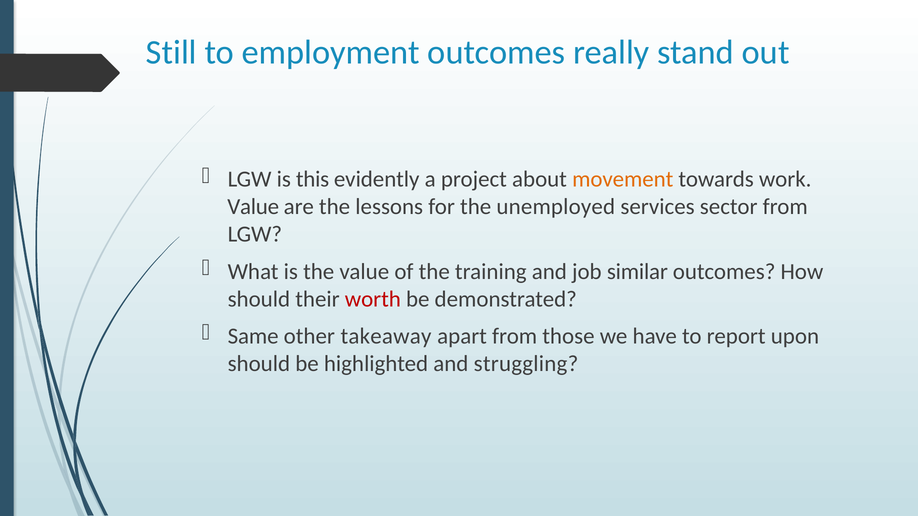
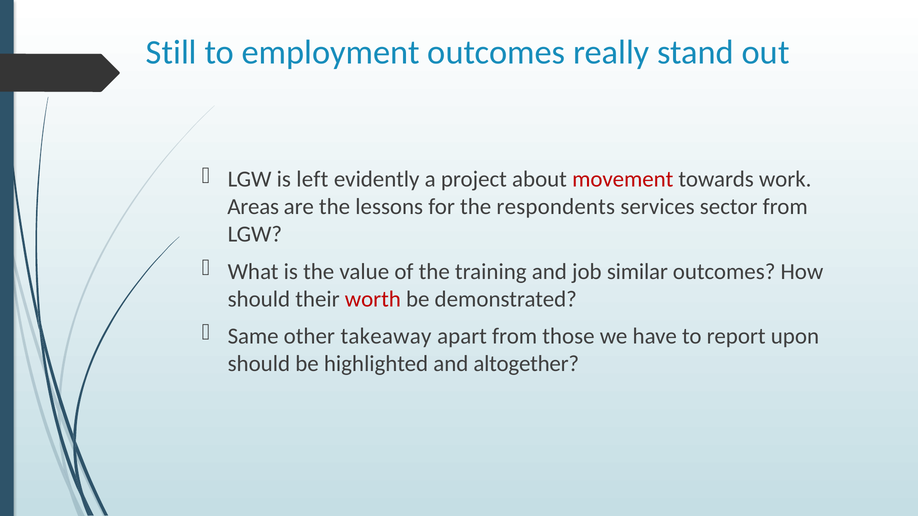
this: this -> left (312, 179)
movement colour: orange -> red (623, 179)
Value: Value -> Areas (253, 207)
unemployed: unemployed -> respondents (556, 207)
struggling: struggling -> altogether (526, 364)
